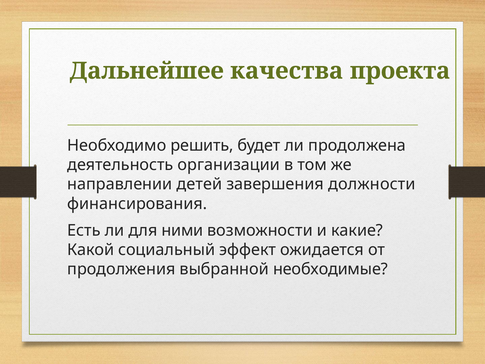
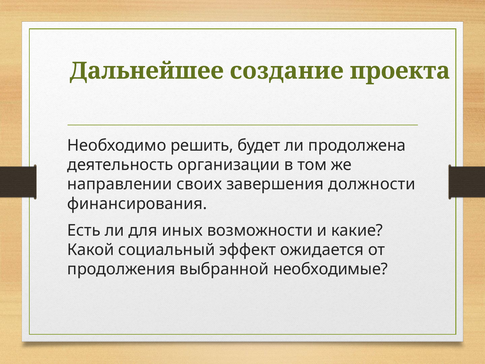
качества: качества -> создание (287, 71)
детей: детей -> своих (199, 184)
ними: ними -> иных (182, 230)
